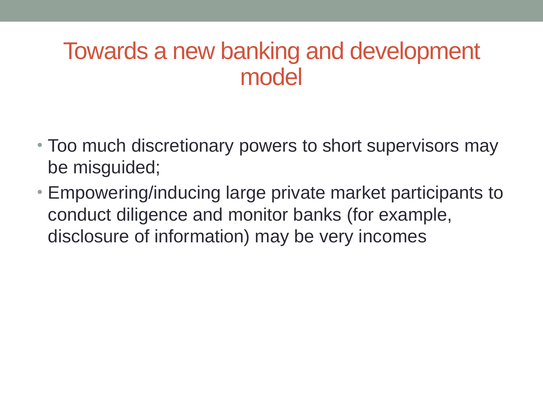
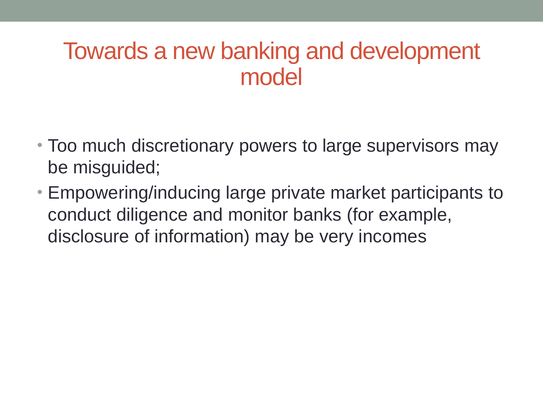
to short: short -> large (342, 146)
